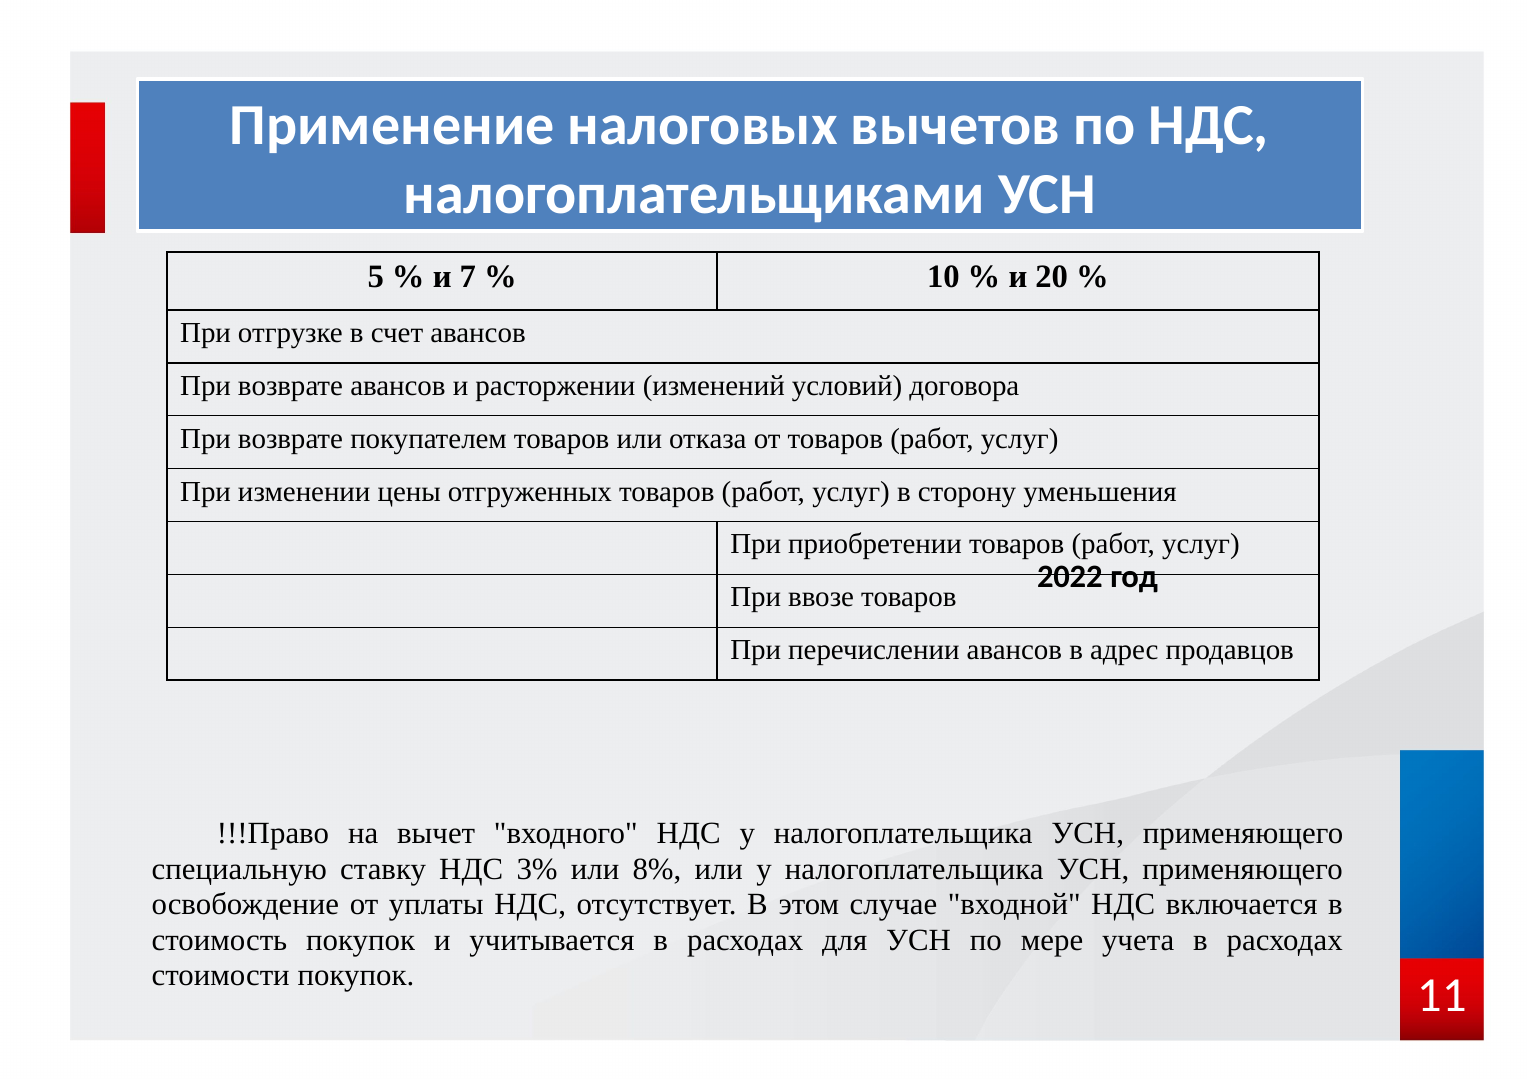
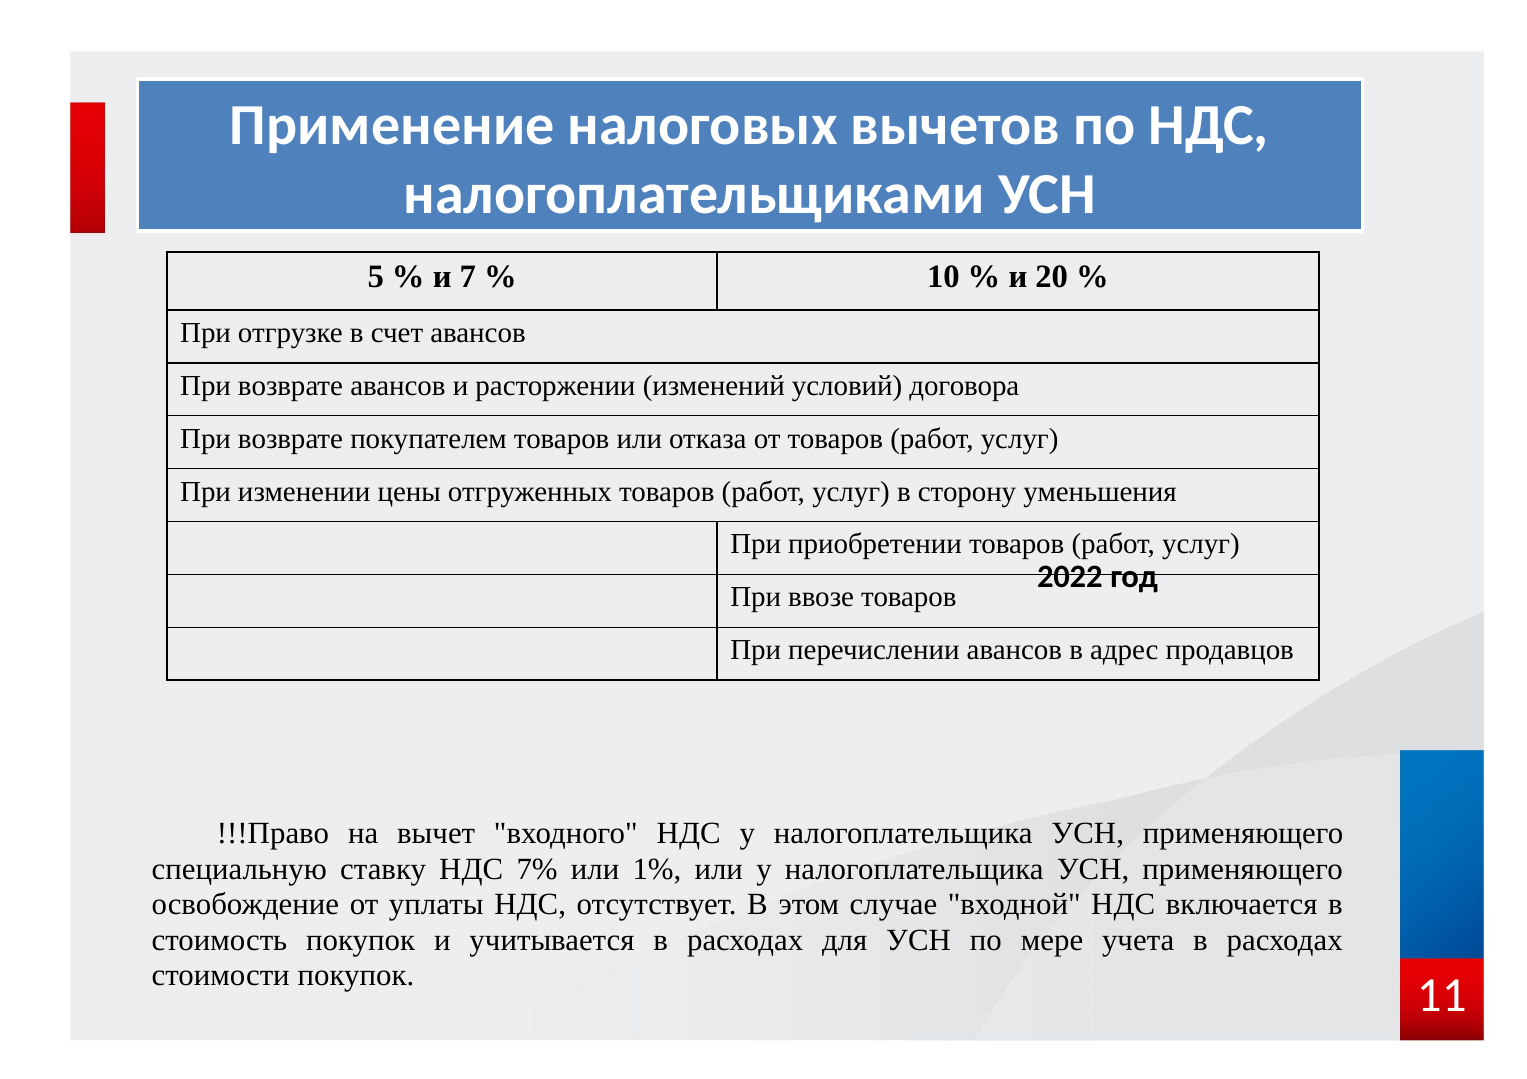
3%: 3% -> 7% (537, 870)
8%: 8% -> 1% (657, 870)
